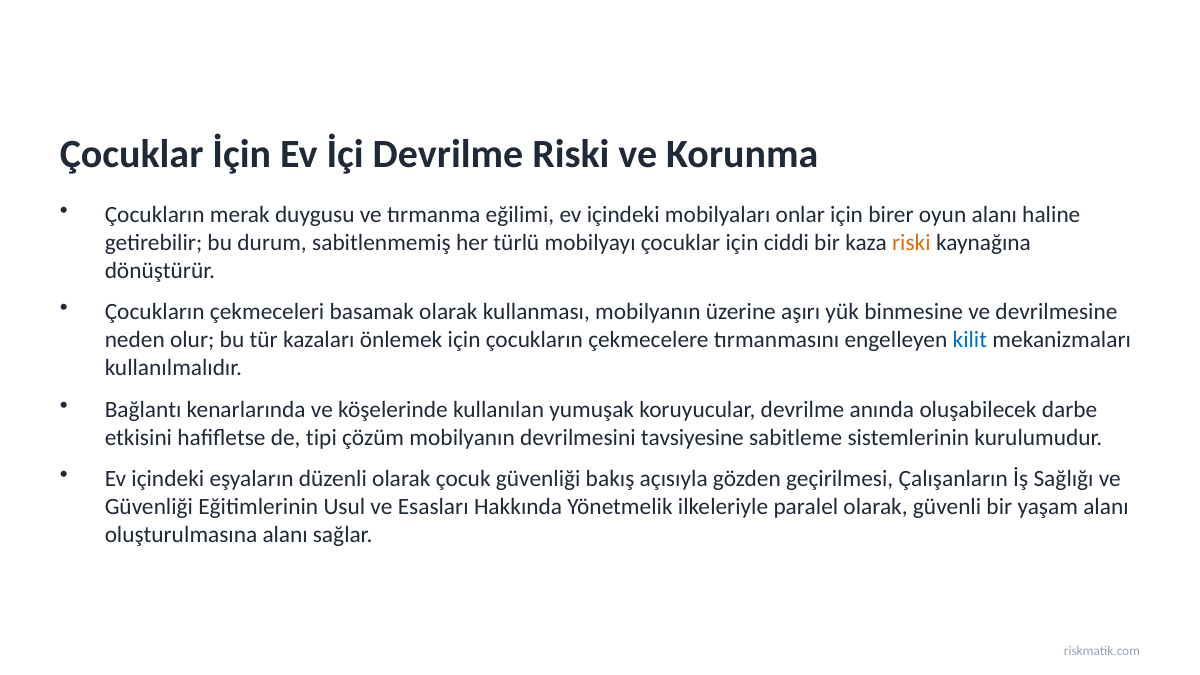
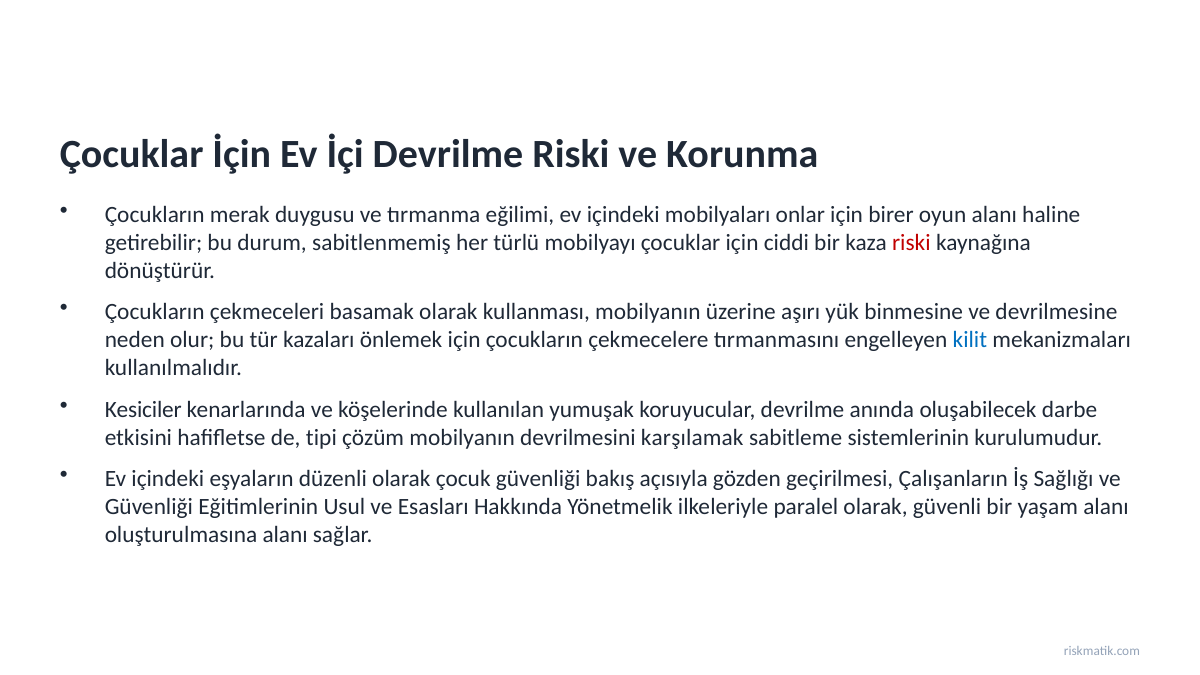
riski colour: orange -> red (911, 243)
Bağlantı: Bağlantı -> Kesiciler (143, 410)
tavsiyesine: tavsiyesine -> karşılamak (692, 438)
